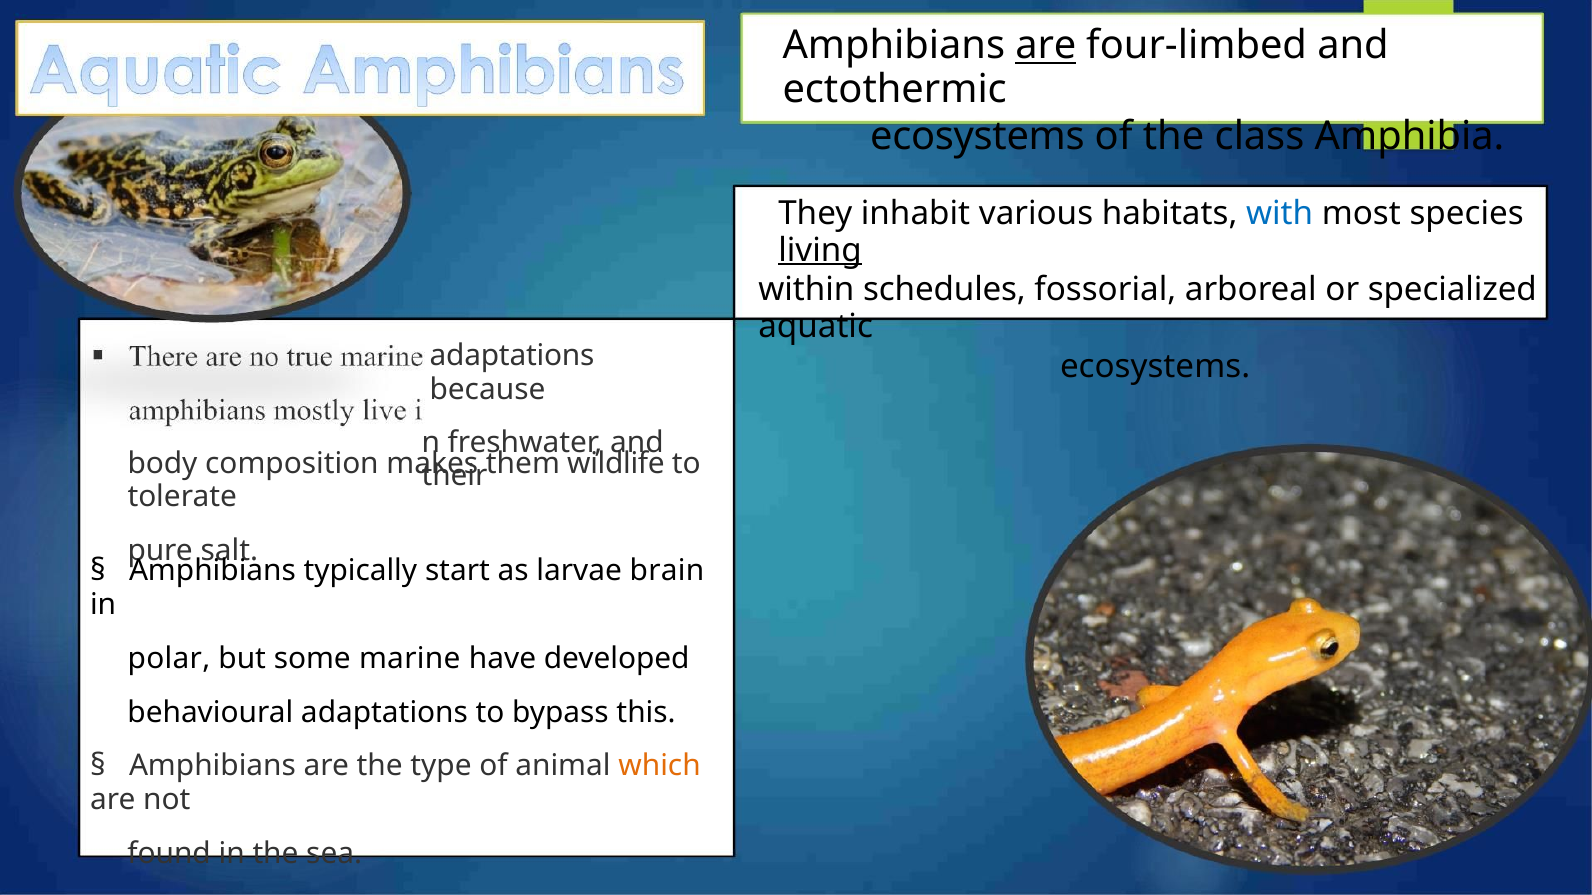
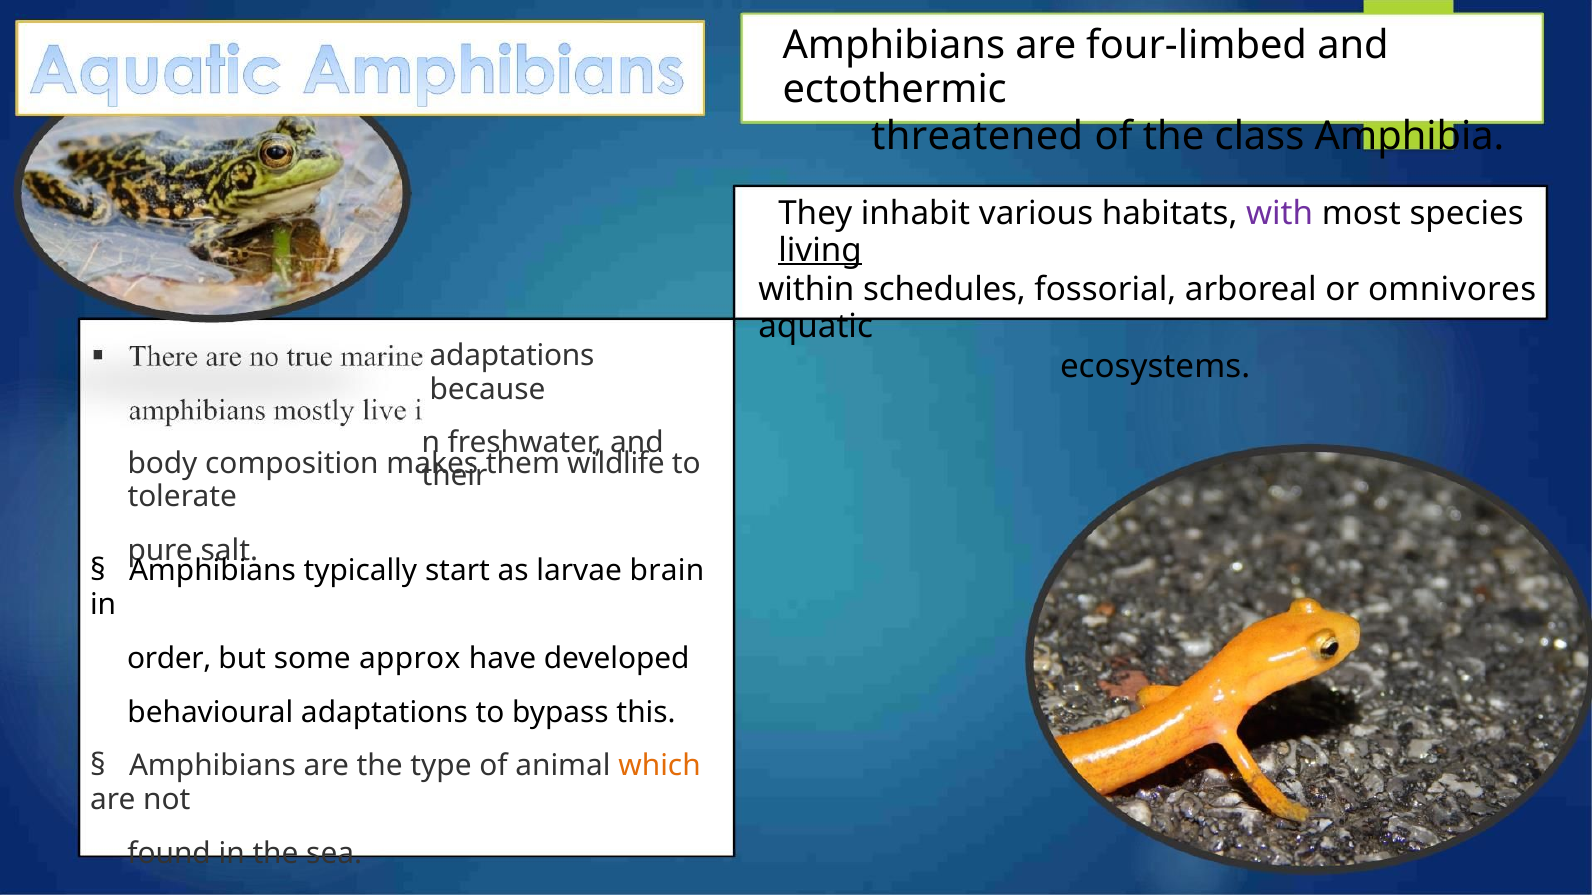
are underline: present -> none (1046, 46)
ecosystems: ecosystems -> threatened (977, 137)
with colour: blue -> purple (1280, 214)
specialized: specialized -> omnivores (1452, 290)
polar: polar -> order (169, 659)
marine: marine -> approx (410, 659)
